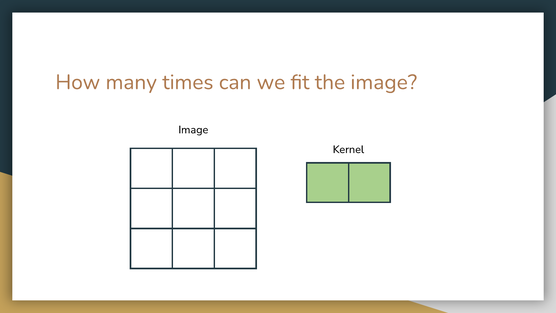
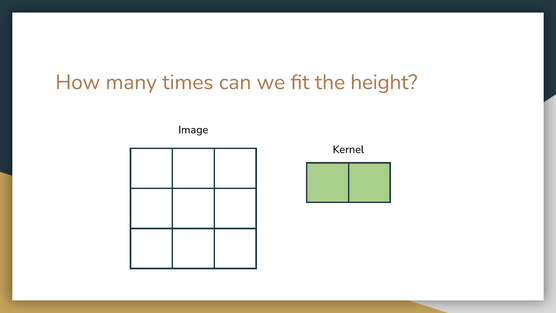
the image: image -> height (384, 82)
